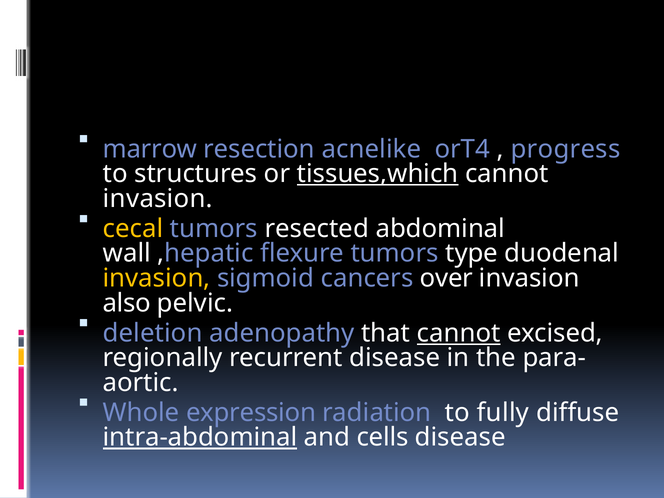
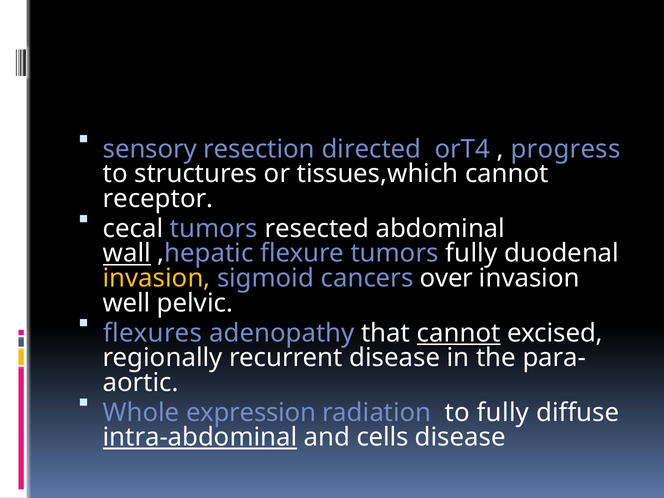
marrow: marrow -> sensory (150, 149)
acnelike: acnelike -> directed (371, 149)
tissues,which underline: present -> none (378, 174)
invasion: invasion -> receptor (158, 199)
cecal colour: yellow -> white (133, 229)
wall underline: none -> present (127, 253)
tumors type: type -> fully (471, 253)
also: also -> well (127, 303)
deletion: deletion -> flexures (153, 333)
